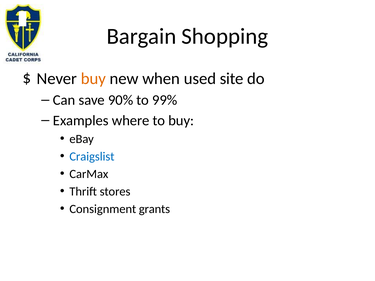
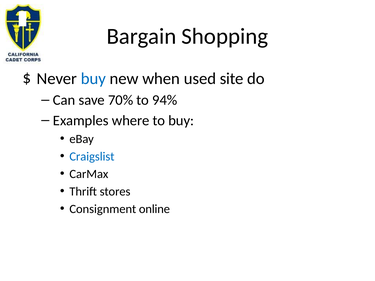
buy colour: orange -> blue (93, 79)
90%: 90% -> 70% (121, 100)
99%: 99% -> 94% (165, 100)
grants: grants -> online (154, 209)
